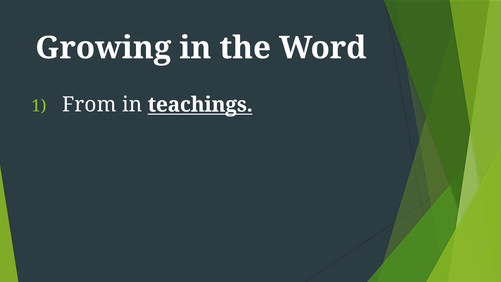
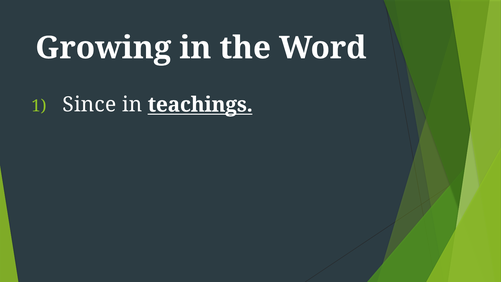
From: From -> Since (89, 105)
